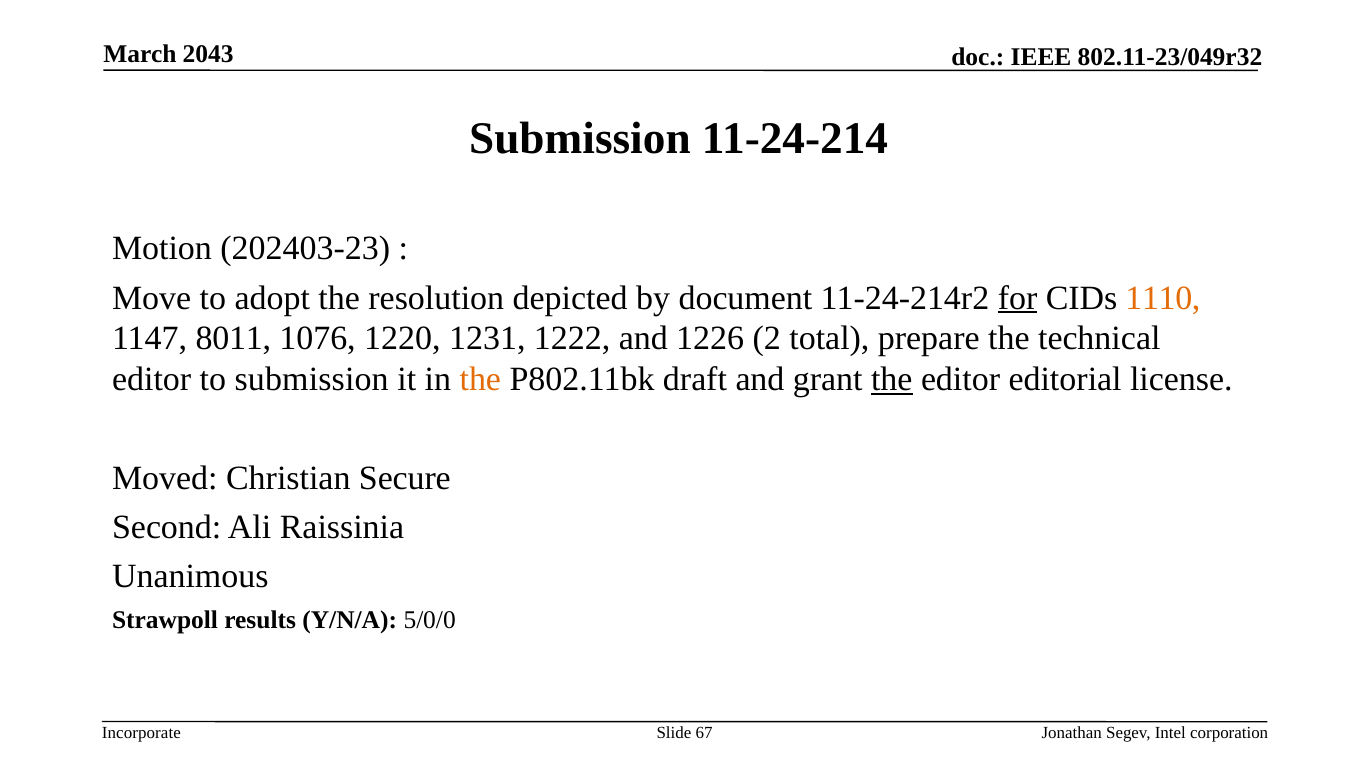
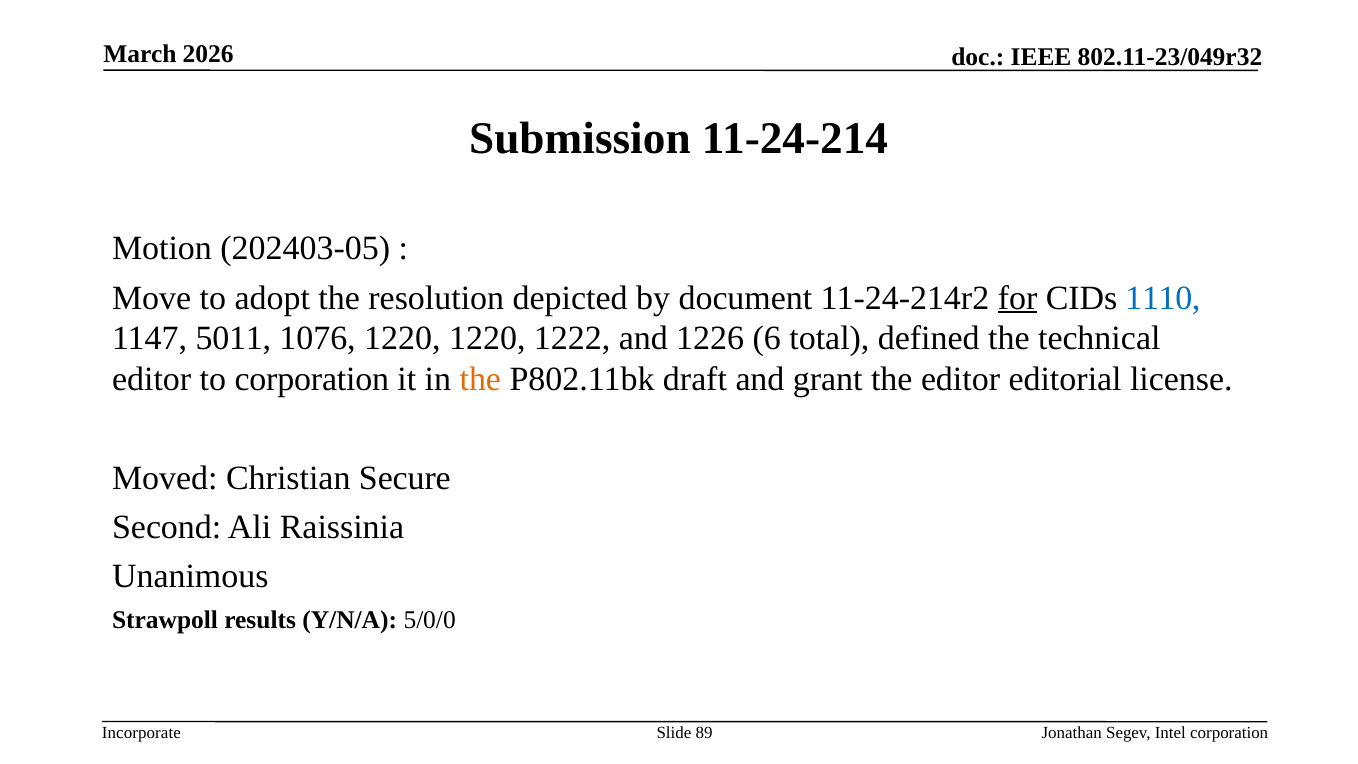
2043: 2043 -> 2026 (208, 54)
202403-23: 202403-23 -> 202403-05 (305, 249)
1110 colour: orange -> blue (1163, 298)
8011: 8011 -> 5011 (233, 339)
1220 1231: 1231 -> 1220 (487, 339)
2: 2 -> 6 (767, 339)
prepare: prepare -> defined (929, 339)
to submission: submission -> corporation (312, 379)
the underline: present -> none (892, 379)
67: 67 -> 89 (704, 733)
